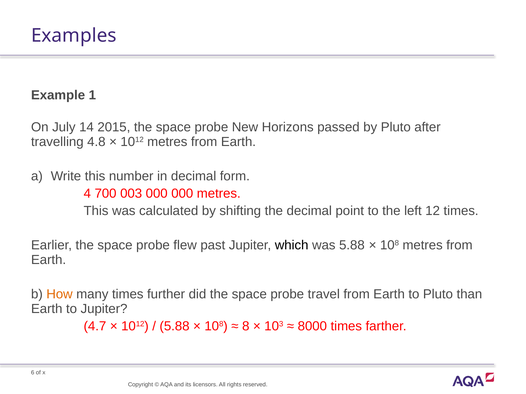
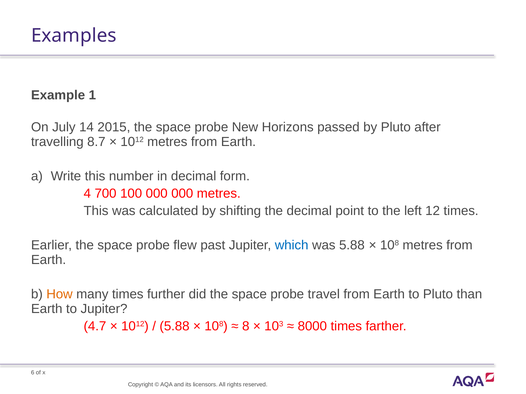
4.8: 4.8 -> 8.7 (96, 142)
003: 003 -> 100 (131, 194)
which colour: black -> blue (292, 245)
